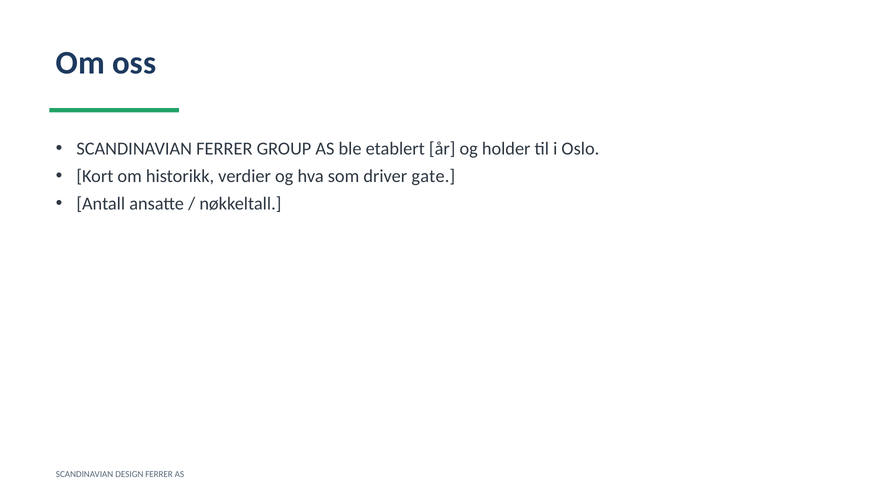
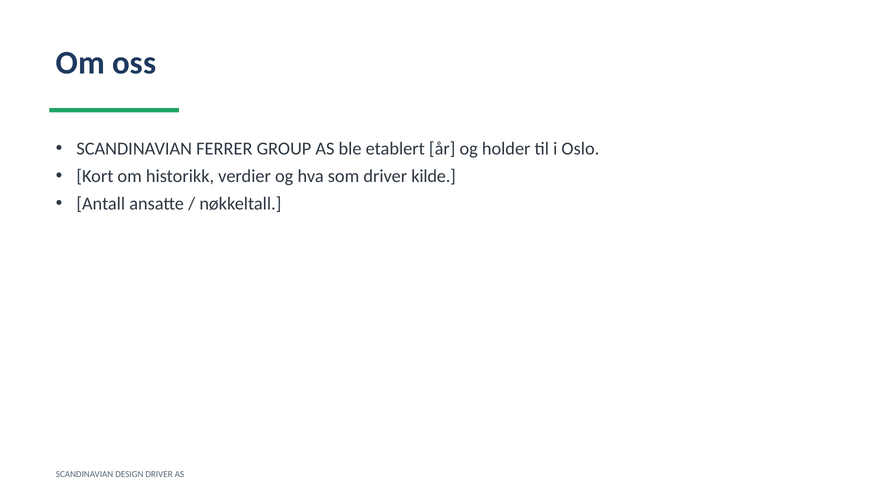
gate: gate -> kilde (434, 176)
DESIGN FERRER: FERRER -> DRIVER (159, 474)
